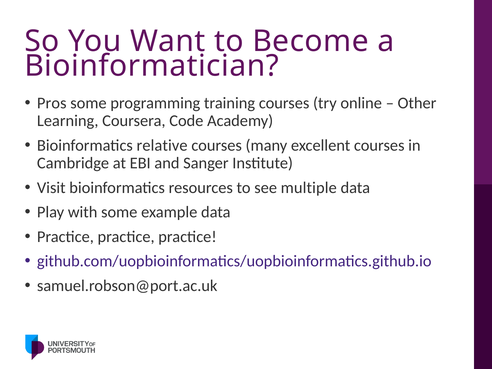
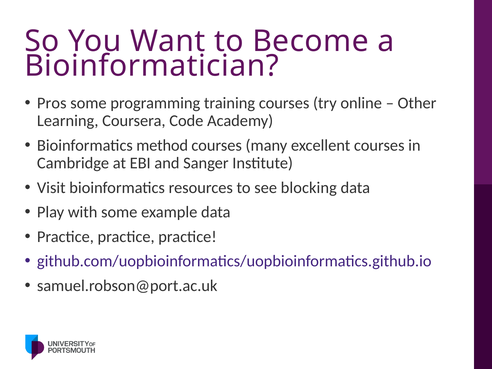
relative: relative -> method (162, 145)
multiple: multiple -> blocking (309, 188)
